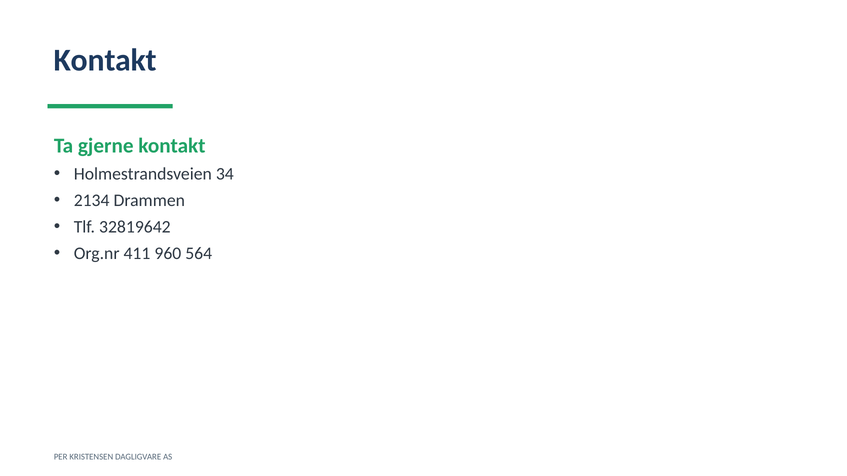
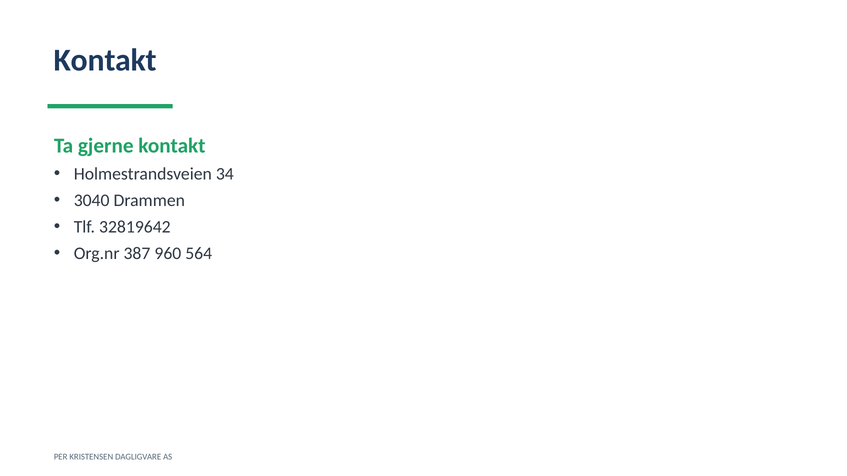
2134: 2134 -> 3040 (92, 201)
411: 411 -> 387 (137, 254)
